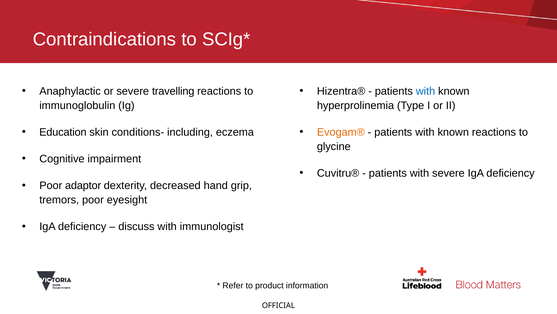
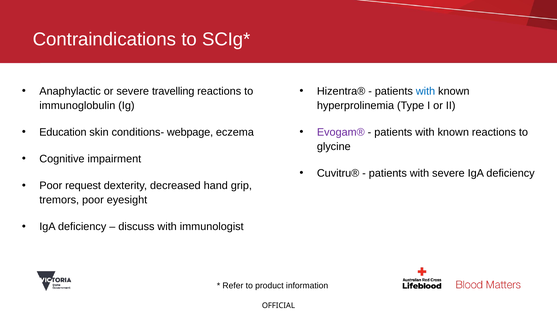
including: including -> webpage (190, 132)
Evogam® colour: orange -> purple (341, 132)
adaptor: adaptor -> request (83, 185)
